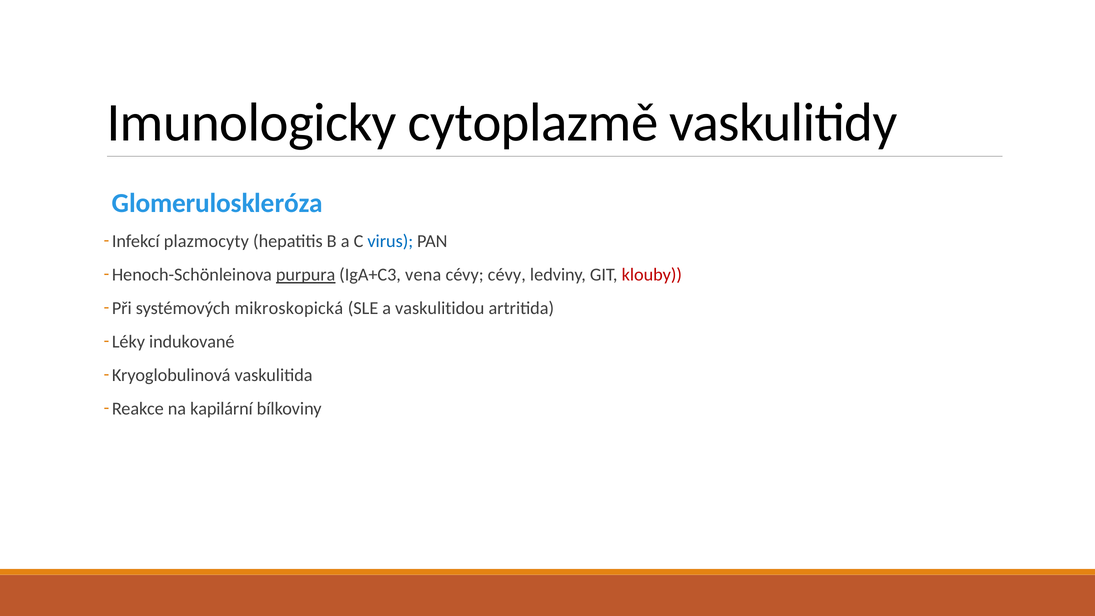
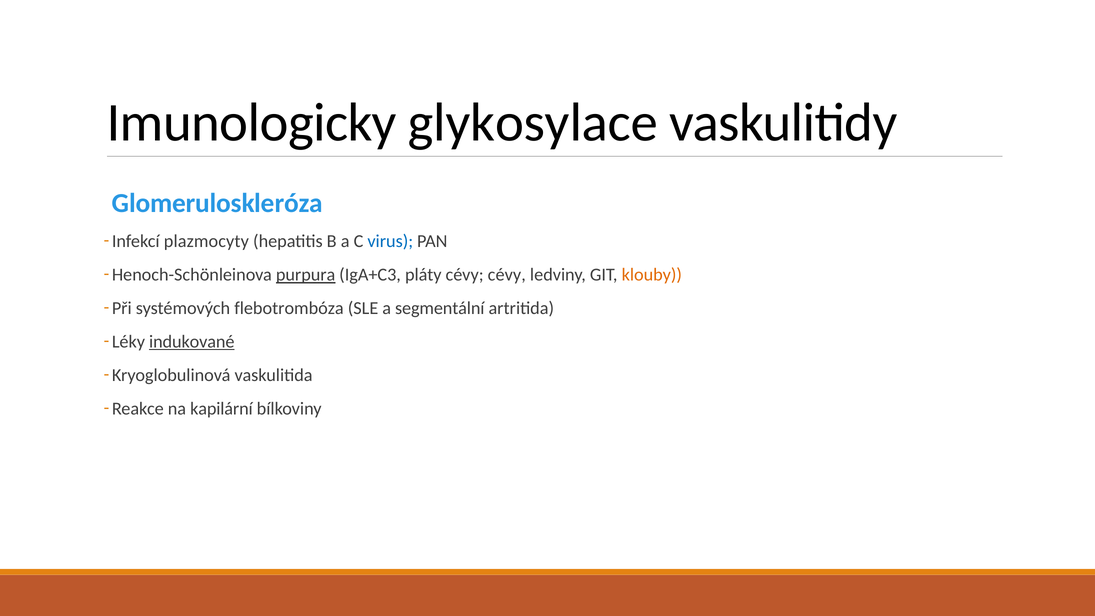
cytoplazmě: cytoplazmě -> glykosylace (533, 123)
vena: vena -> pláty (423, 275)
klouby colour: red -> orange (652, 275)
mikroskopická: mikroskopická -> flebotrombóza (289, 308)
vaskulitidou: vaskulitidou -> segmentální (440, 308)
indukované underline: none -> present (192, 342)
